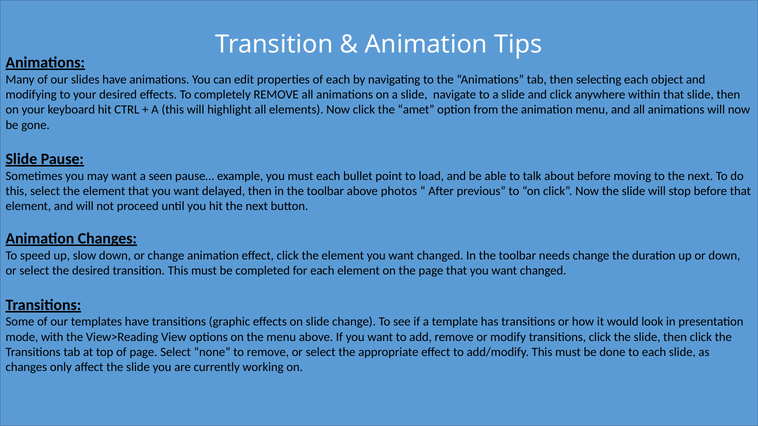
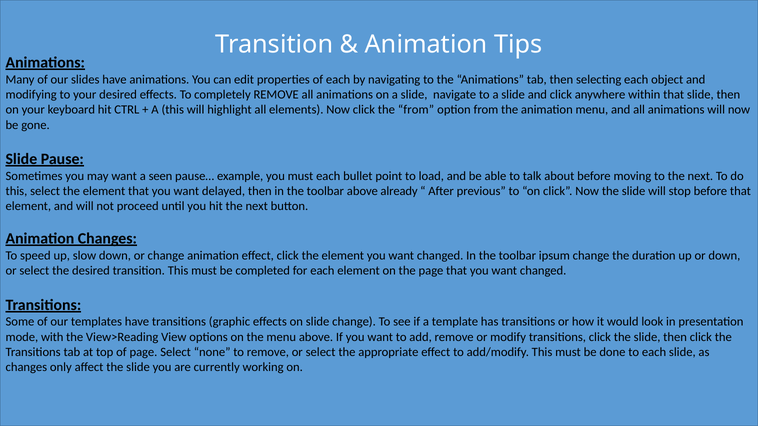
the amet: amet -> from (416, 110)
photos: photos -> already (399, 191)
needs: needs -> ipsum (554, 256)
